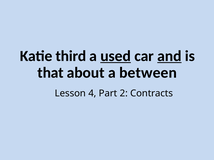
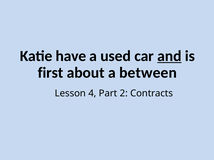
third: third -> have (71, 56)
used underline: present -> none (116, 56)
that: that -> first (50, 73)
